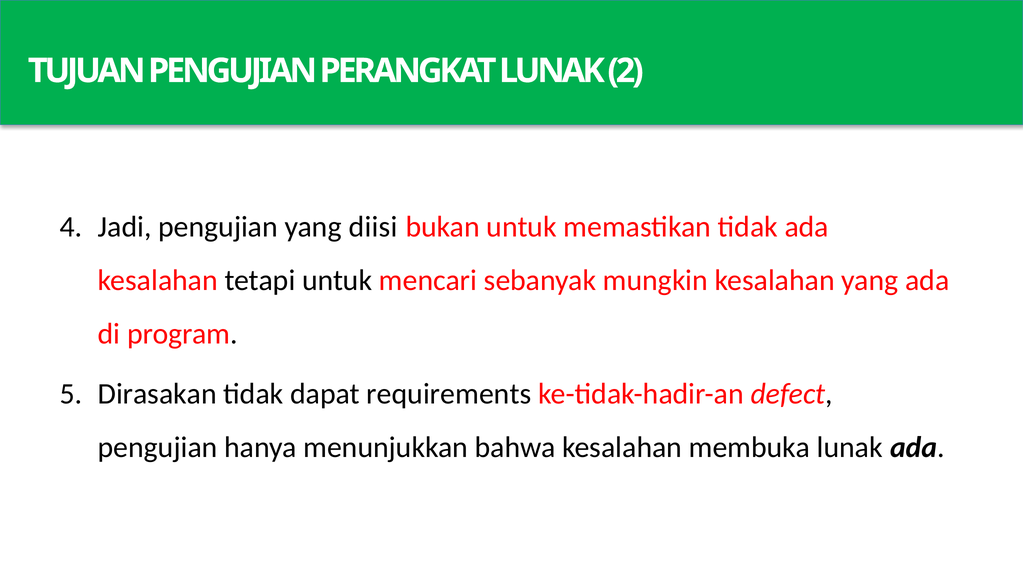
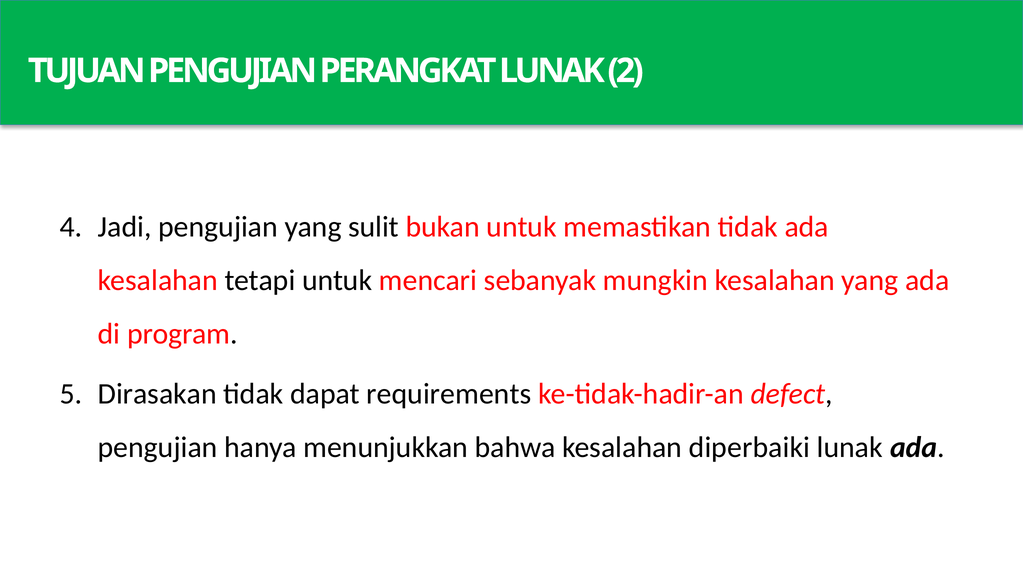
diisi: diisi -> sulit (373, 227)
membuka: membuka -> diperbaiki (749, 447)
